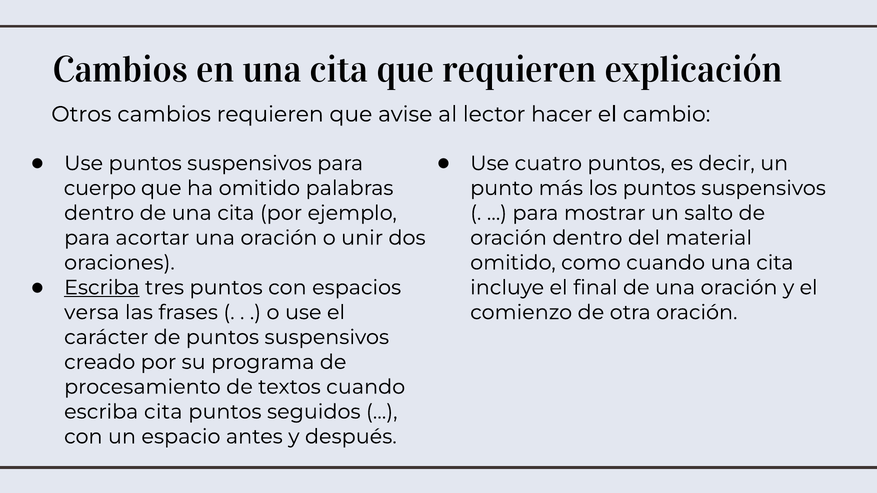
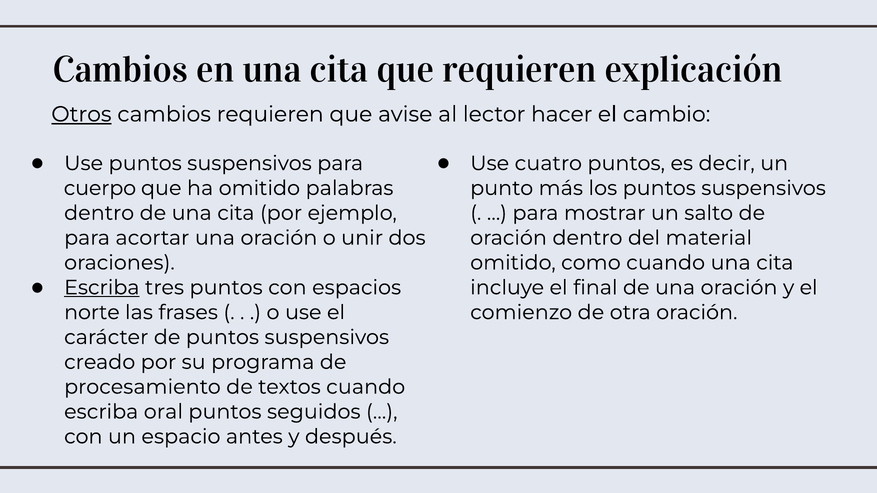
Otros underline: none -> present (81, 114)
versa: versa -> norte (92, 313)
escriba cita: cita -> oral (163, 412)
